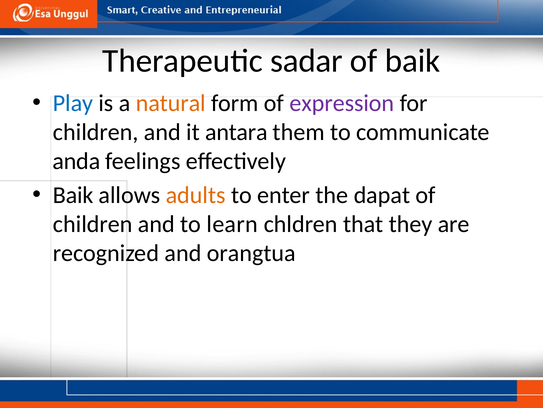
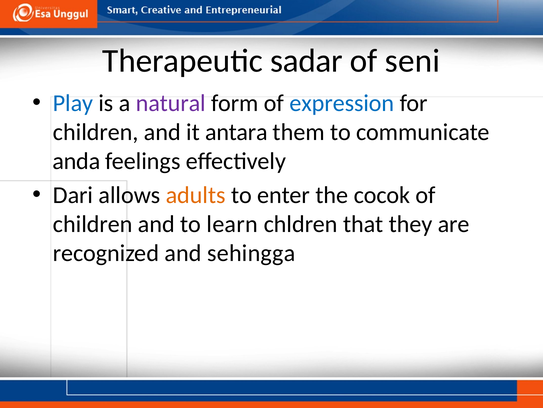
of baik: baik -> seni (412, 61)
natural colour: orange -> purple (171, 103)
expression colour: purple -> blue (342, 103)
Baik: Baik -> Dari (73, 195)
dapat: dapat -> cocok (382, 195)
orangtua: orangtua -> sehingga (251, 253)
